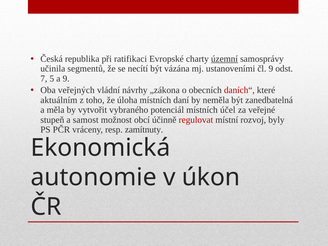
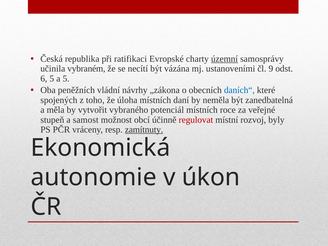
segmentů: segmentů -> vybraném (86, 69)
7: 7 -> 6 (44, 79)
a 9: 9 -> 5 (66, 79)
veřejných: veřejných -> peněžních (76, 90)
daních“ colour: red -> blue (239, 90)
aktuálním: aktuálním -> spojených (59, 100)
účel: účel -> roce (228, 110)
zamítnuty underline: none -> present (144, 130)
